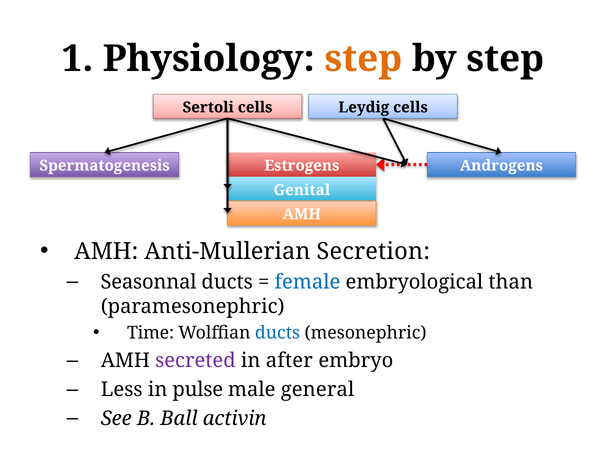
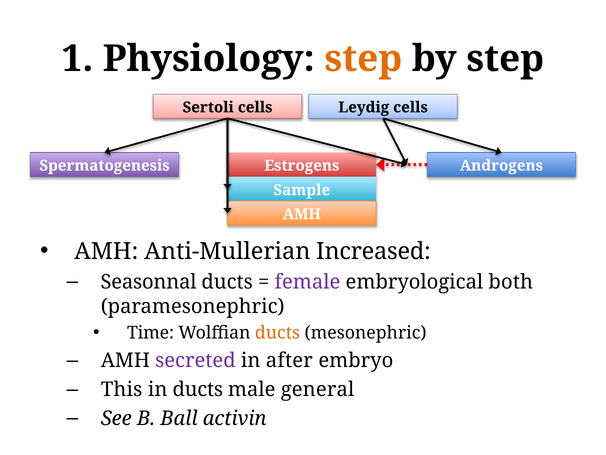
Genital: Genital -> Sample (302, 190)
Secretion: Secretion -> Increased (373, 251)
female colour: blue -> purple (307, 282)
than: than -> both (511, 282)
ducts colour: blue -> orange (277, 333)
Less: Less -> This (122, 389)
in pulse: pulse -> ducts (198, 389)
